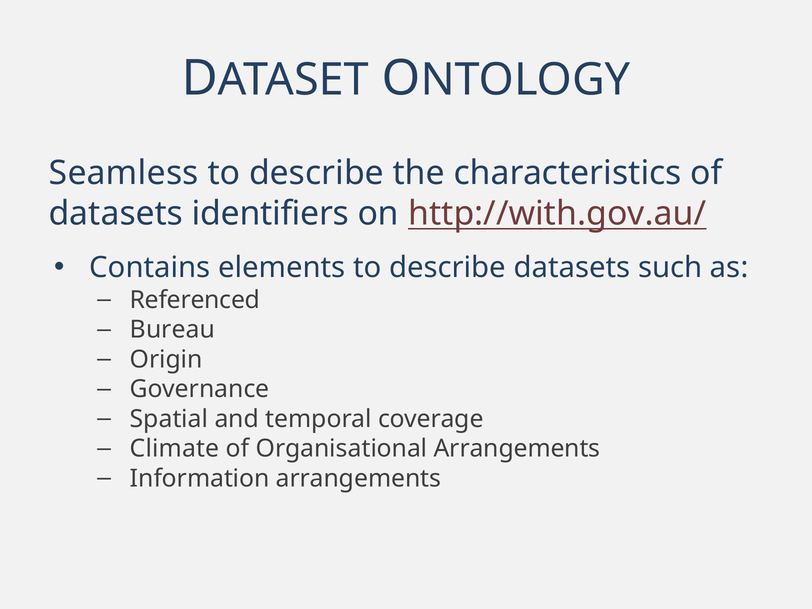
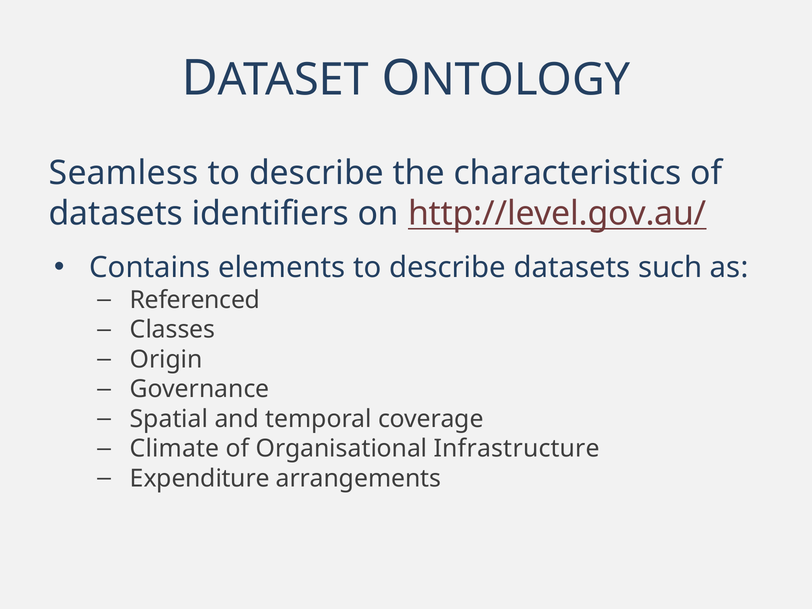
http://with.gov.au/: http://with.gov.au/ -> http://level.gov.au/ (557, 213)
Bureau: Bureau -> Classes (173, 330)
Organisational Arrangements: Arrangements -> Infrastructure (517, 449)
Information: Information -> Expenditure (200, 478)
